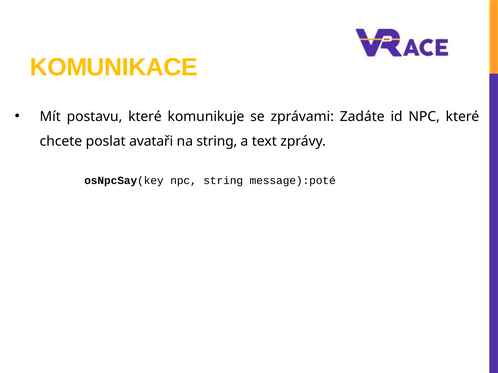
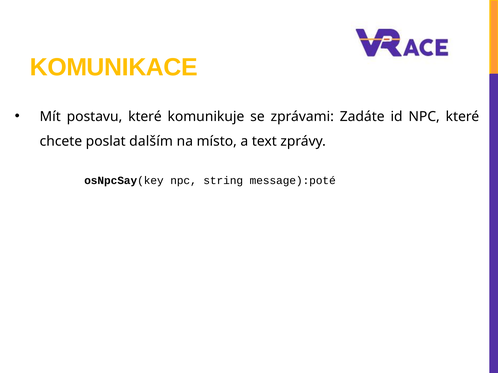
avataři: avataři -> dalším (151, 142)
na string: string -> místo (217, 142)
